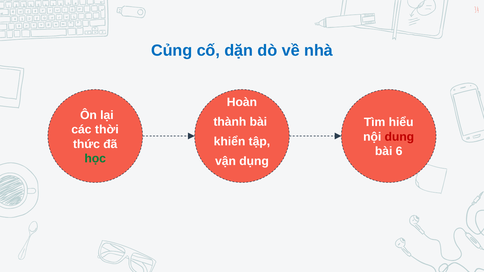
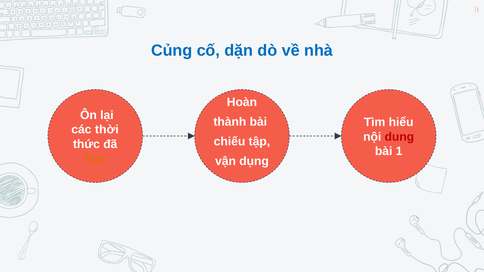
khiển: khiển -> chiếu (230, 142)
6: 6 -> 1 (399, 151)
học colour: green -> orange (95, 159)
